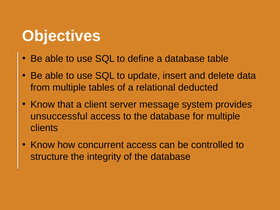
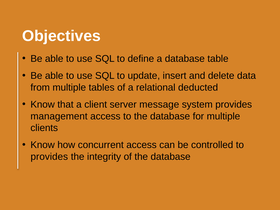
unsuccessful: unsuccessful -> management (59, 116)
structure: structure -> provides (49, 157)
